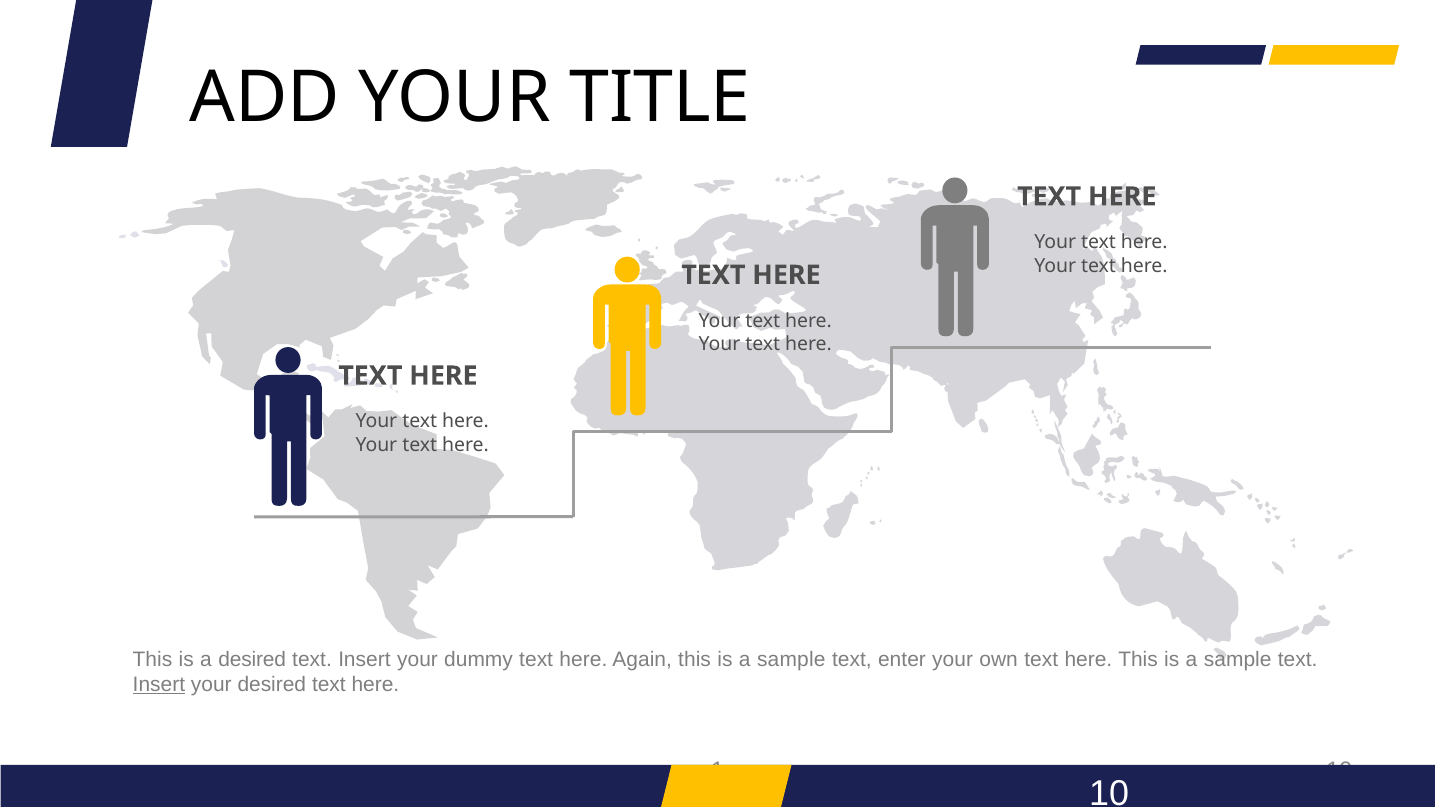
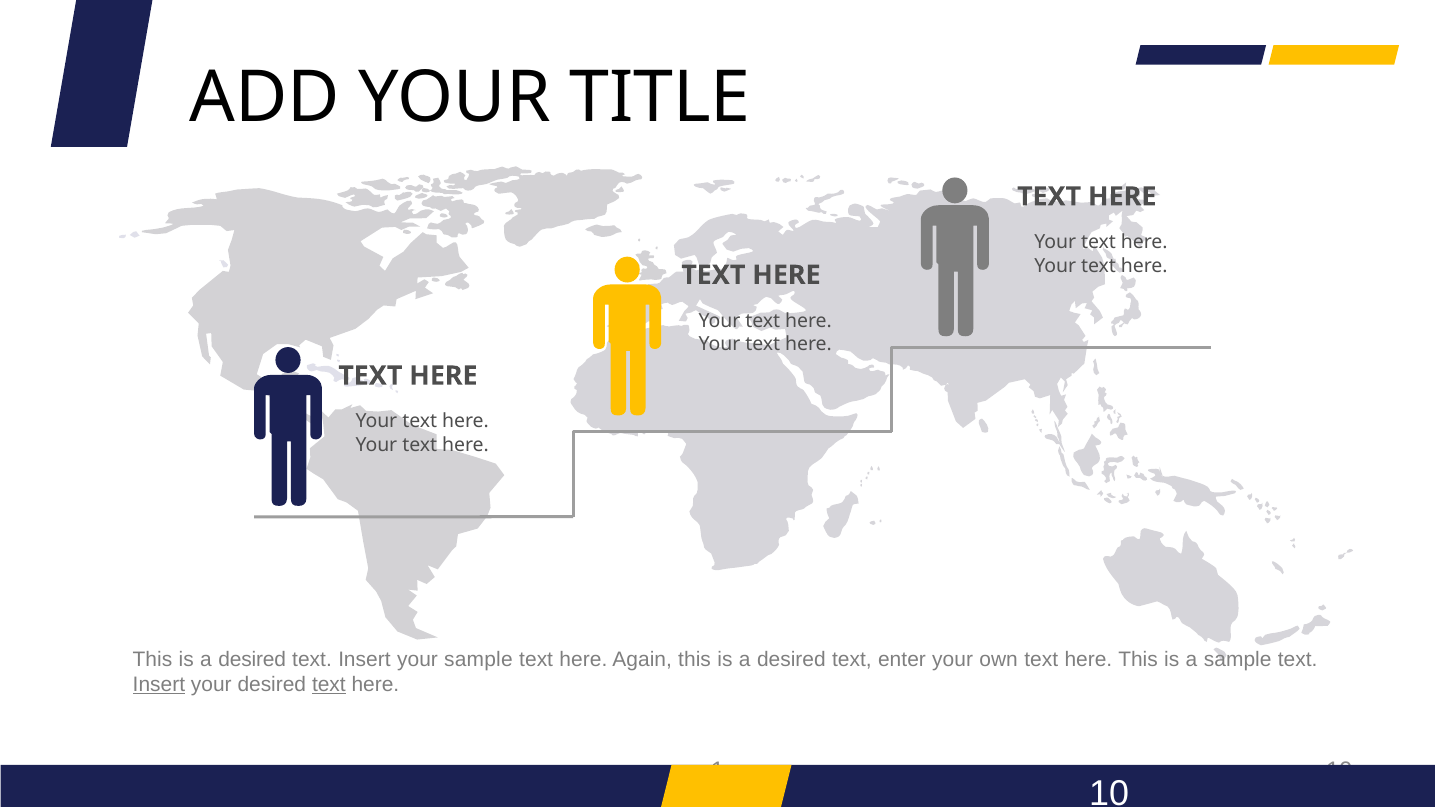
your dummy: dummy -> sample (478, 660)
sample: sample -> desired (791, 660)
text underline: none -> present (329, 685)
